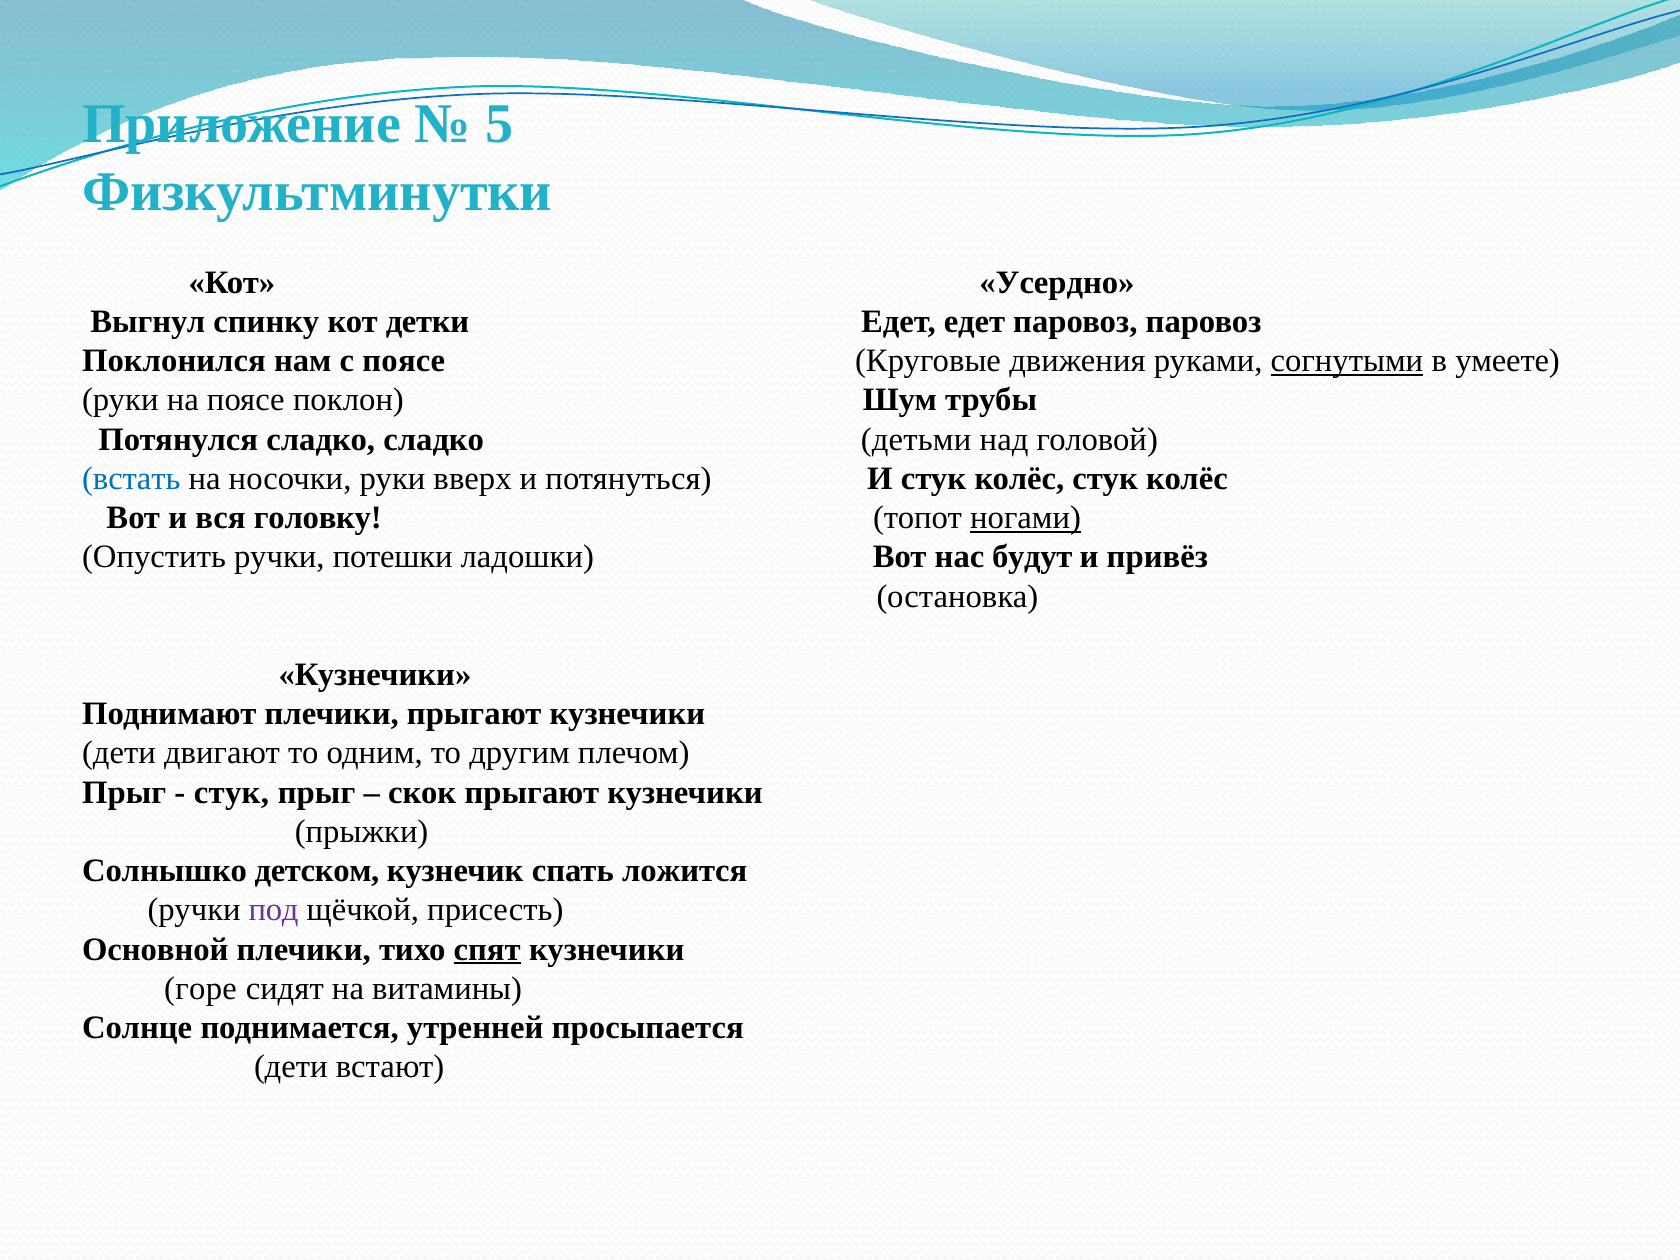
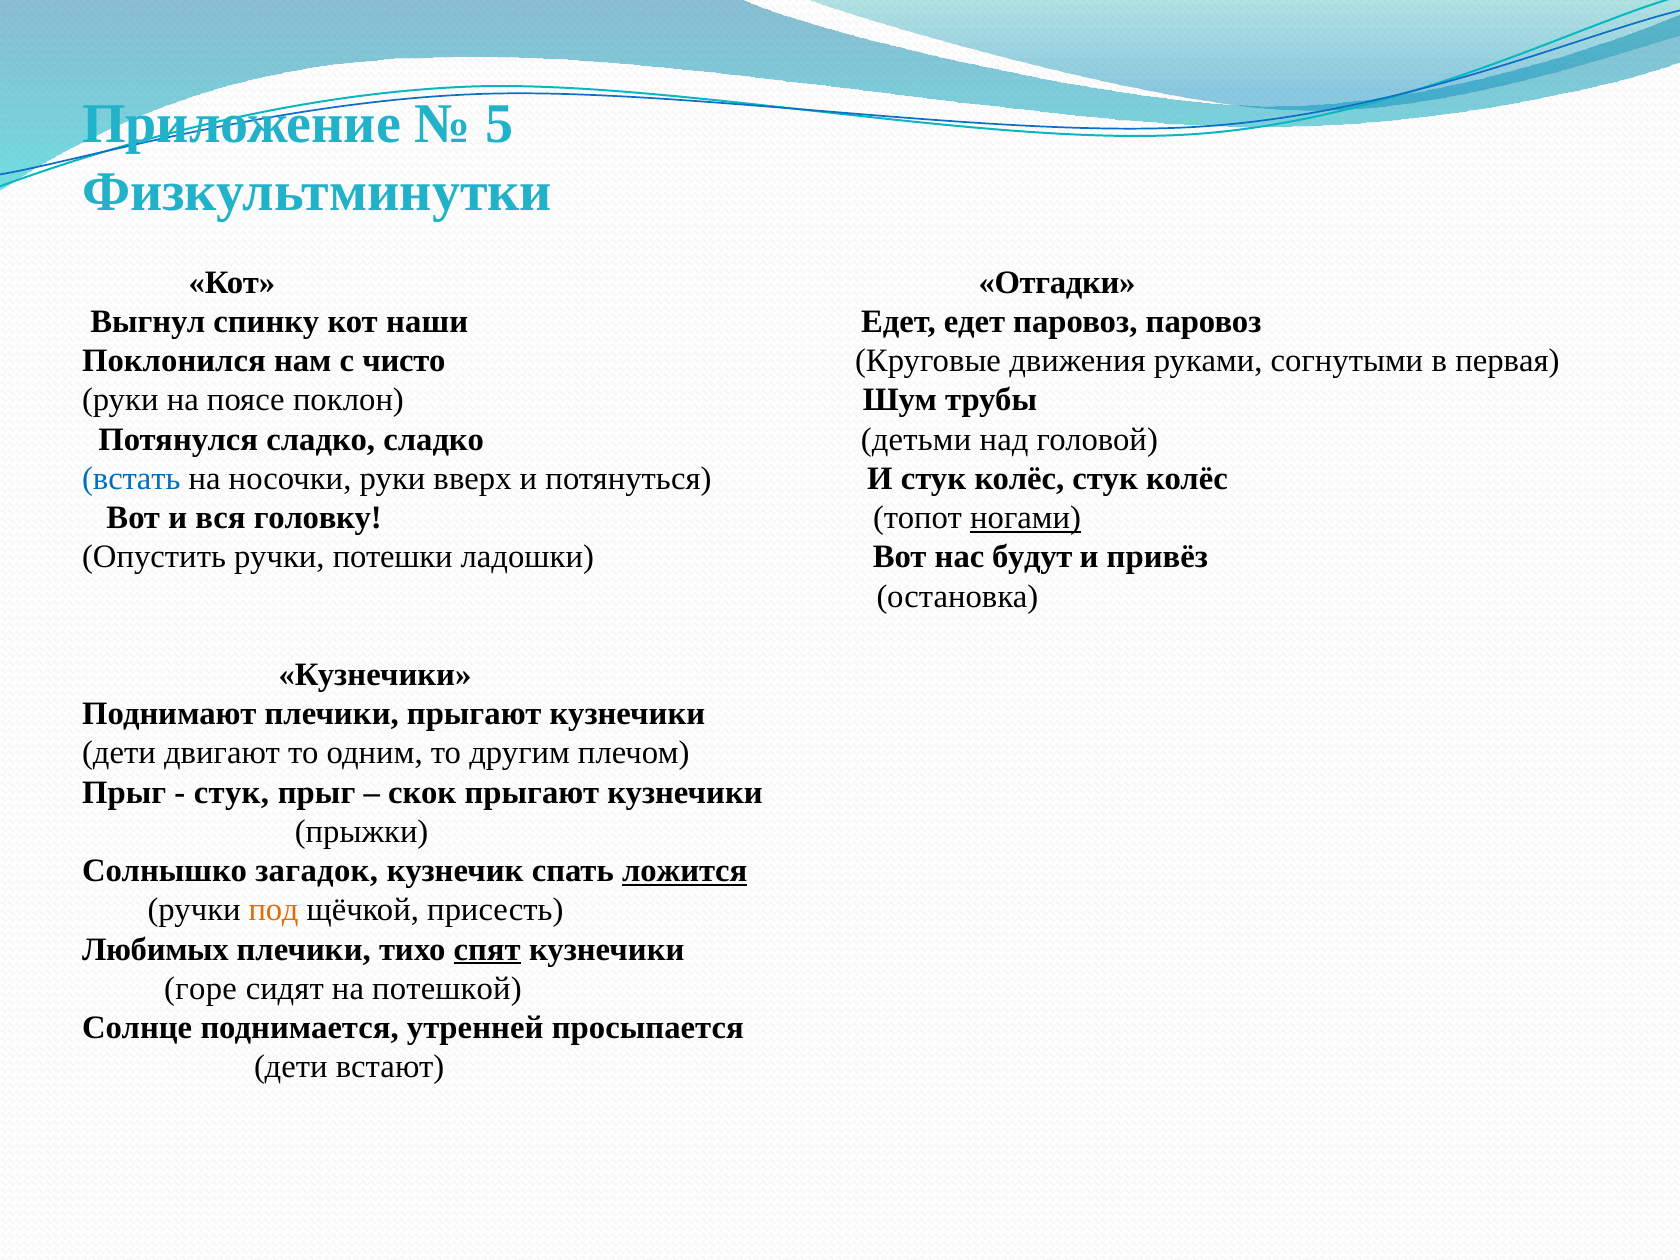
Усердно: Усердно -> Отгадки (1057, 282)
детки: детки -> наши (427, 322)
с поясе: поясе -> чисто (404, 361)
согнутыми underline: present -> none (1347, 361)
умеете: умеете -> первая (1507, 361)
детском: детском -> загадок (317, 871)
ложится underline: none -> present (685, 871)
под colour: purple -> orange (274, 910)
Основной: Основной -> Любимых (155, 949)
витамины: витамины -> потешкой (447, 988)
